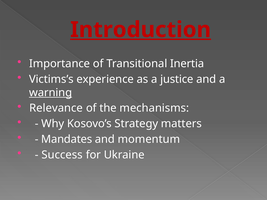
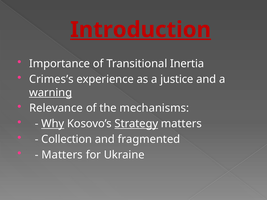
Victims’s: Victims’s -> Crimes’s (51, 79)
Why underline: none -> present (53, 124)
Strategy underline: none -> present (136, 124)
Mandates: Mandates -> Collection (67, 139)
momentum: momentum -> fragmented (149, 139)
Success: Success -> Matters (62, 155)
